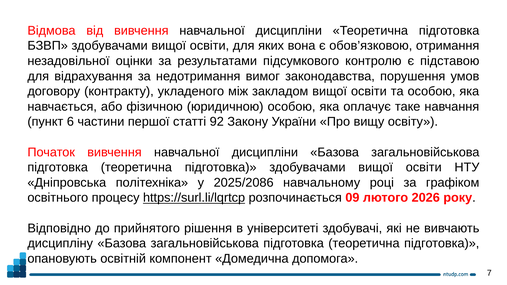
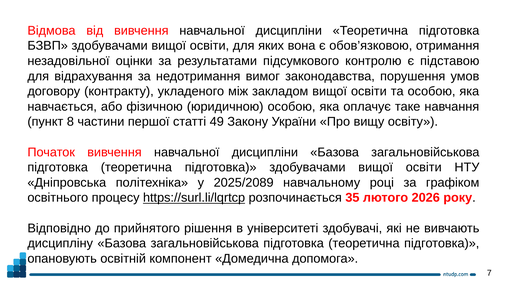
6: 6 -> 8 (70, 122)
92: 92 -> 49 (217, 122)
2025/2086: 2025/2086 -> 2025/2089 (244, 183)
09: 09 -> 35 (352, 198)
